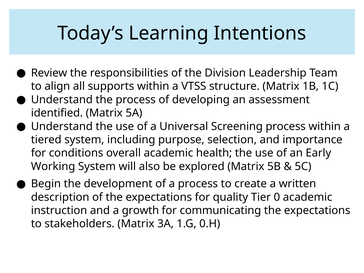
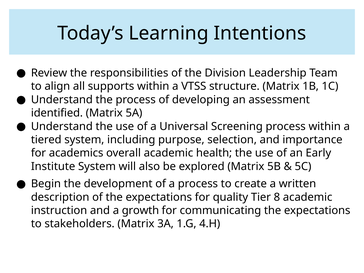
conditions: conditions -> academics (76, 153)
Working: Working -> Institute (53, 166)
0: 0 -> 8 (277, 197)
0.H: 0.H -> 4.H (210, 224)
